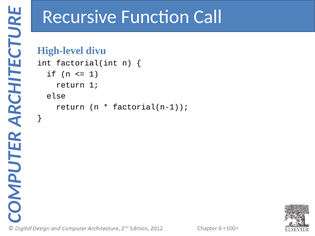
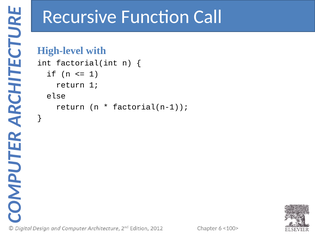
divu: divu -> with (96, 51)
